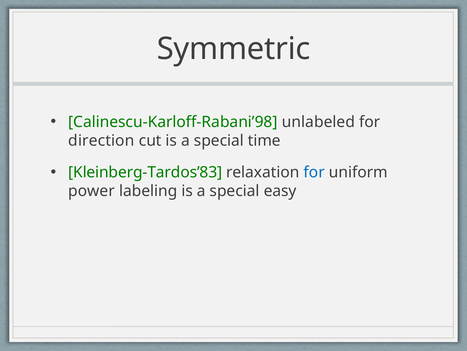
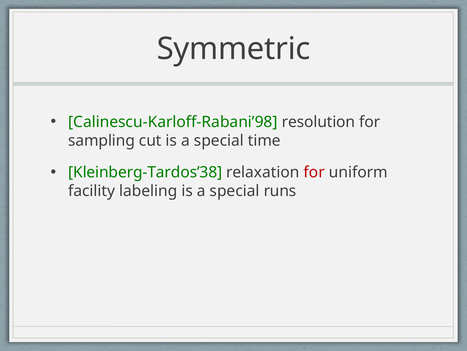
unlabeled: unlabeled -> resolution (319, 122)
direction: direction -> sampling (102, 140)
Kleinberg-Tardos’83: Kleinberg-Tardos’83 -> Kleinberg-Tardos’38 (145, 172)
for colour: blue -> red (314, 172)
power: power -> facility (92, 191)
easy: easy -> runs (280, 191)
